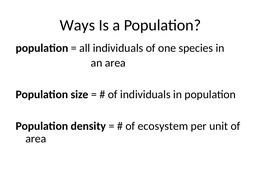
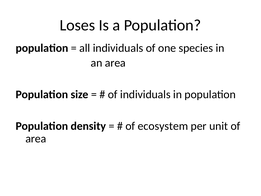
Ways: Ways -> Loses (77, 25)
